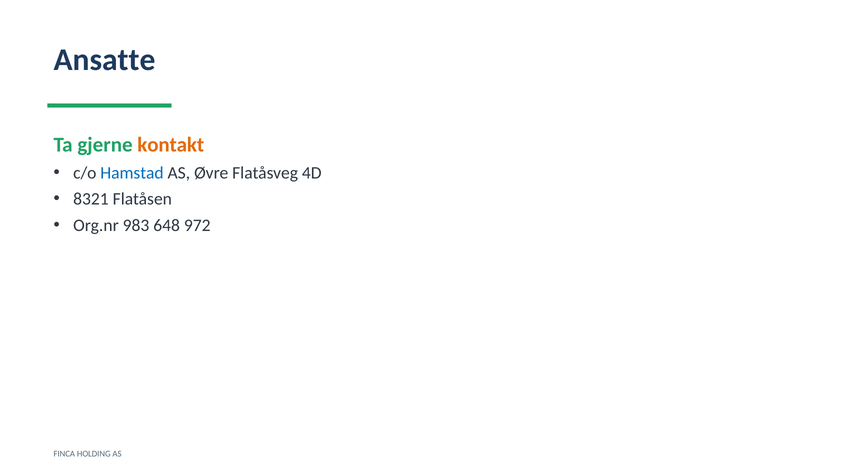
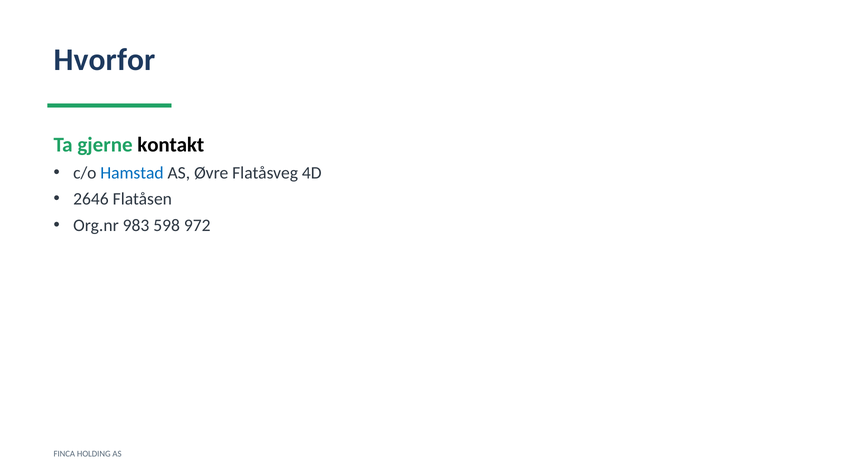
Ansatte: Ansatte -> Hvorfor (105, 60)
kontakt colour: orange -> black (171, 145)
8321: 8321 -> 2646 (91, 199)
648: 648 -> 598 (167, 226)
